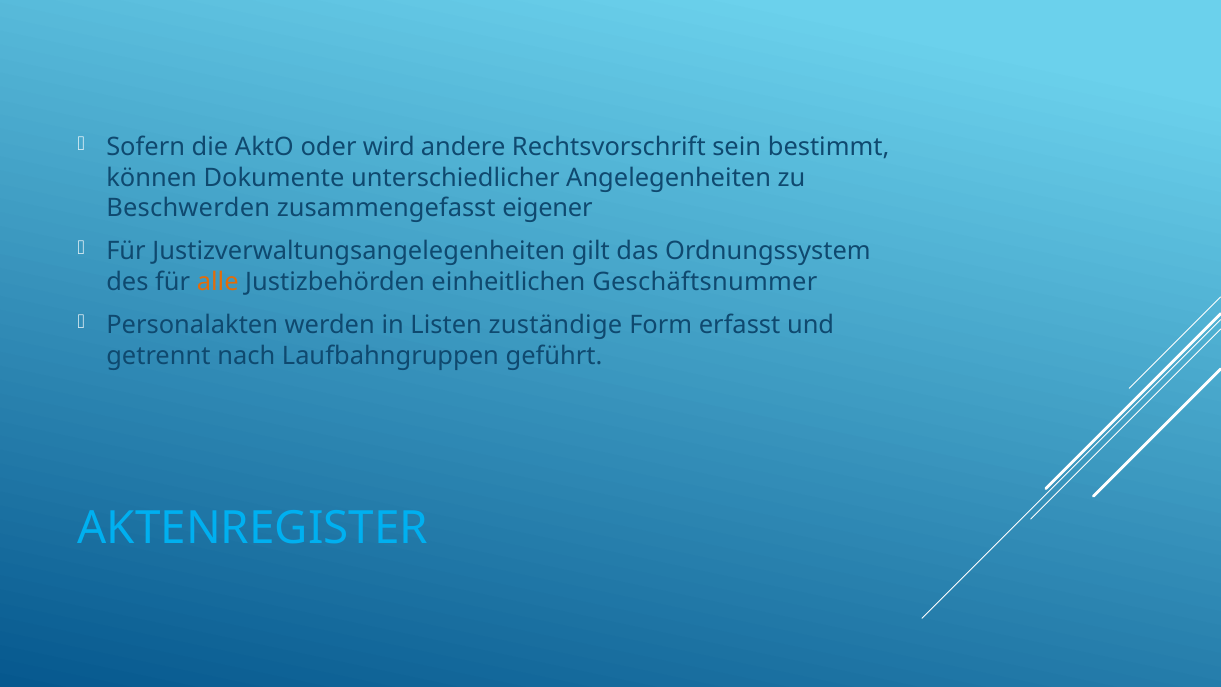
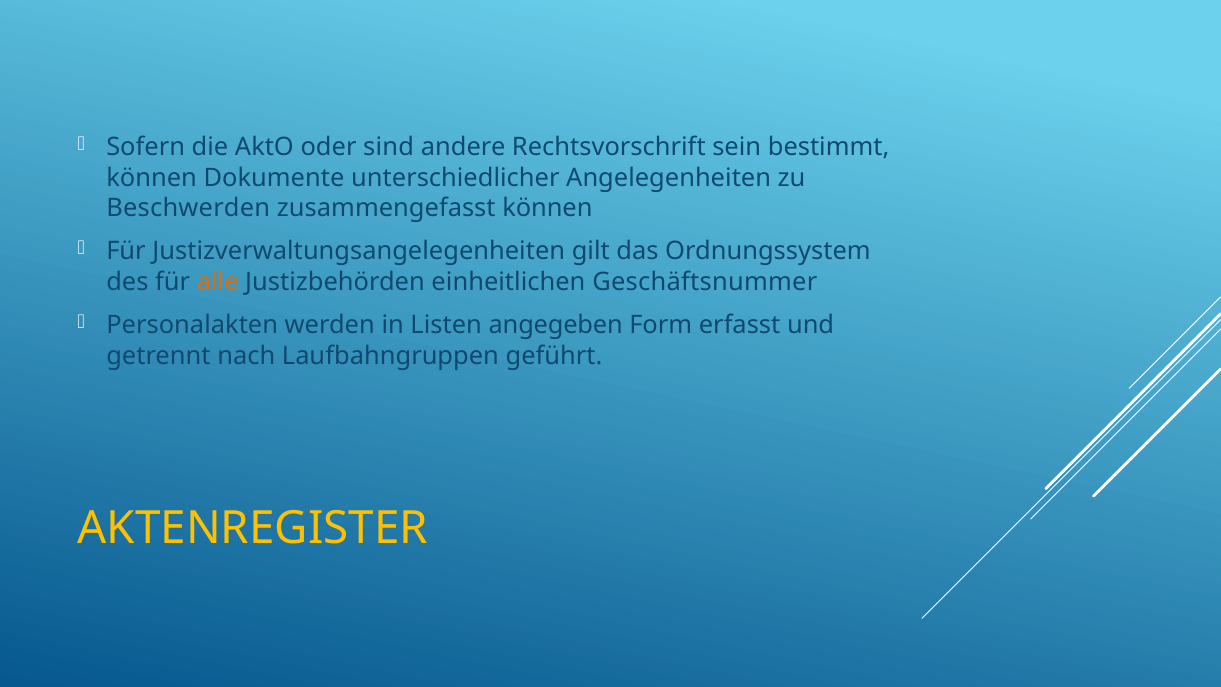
wird: wird -> sind (389, 147)
zusammengefasst eigener: eigener -> können (547, 208)
zuständige: zuständige -> angegeben (556, 325)
AKTENREGISTER colour: light blue -> yellow (253, 528)
